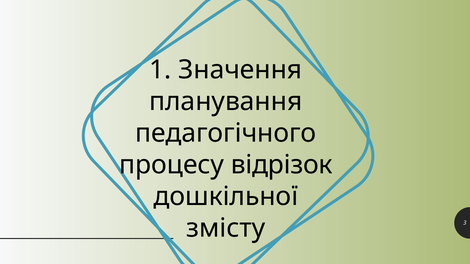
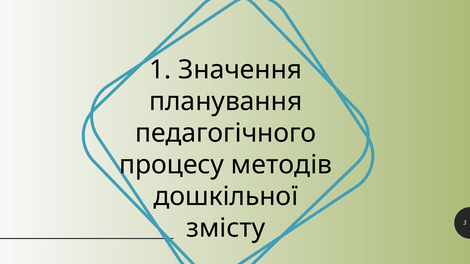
відрізок: відрізок -> методів (282, 165)
